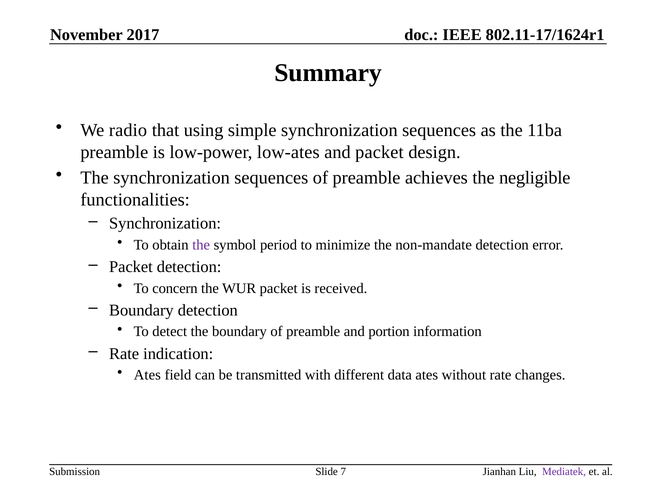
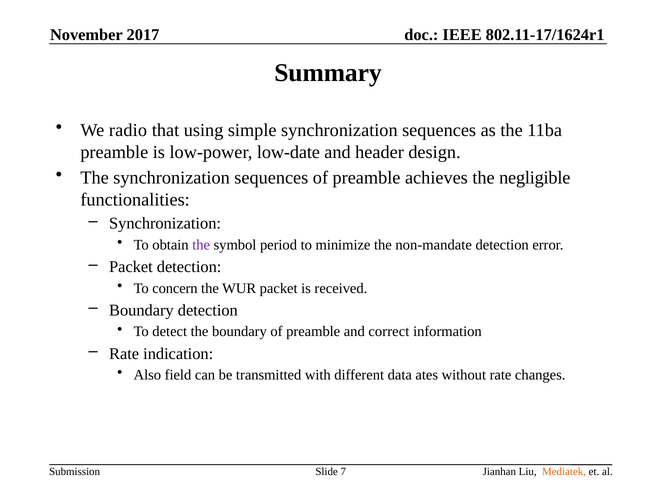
low-ates: low-ates -> low-date (288, 152)
and packet: packet -> header (380, 152)
portion: portion -> correct (389, 332)
Ates: Ates -> Also (147, 375)
Mediatek colour: purple -> orange (564, 472)
